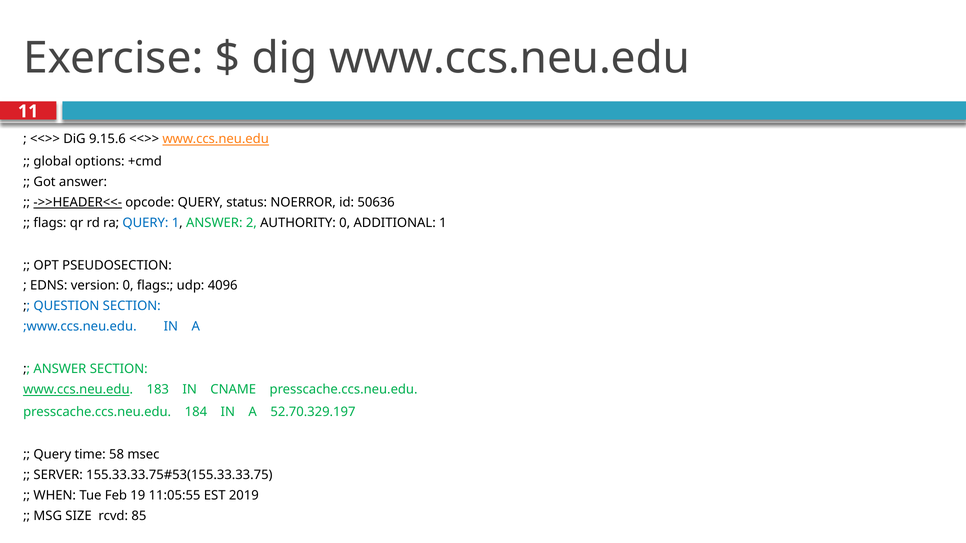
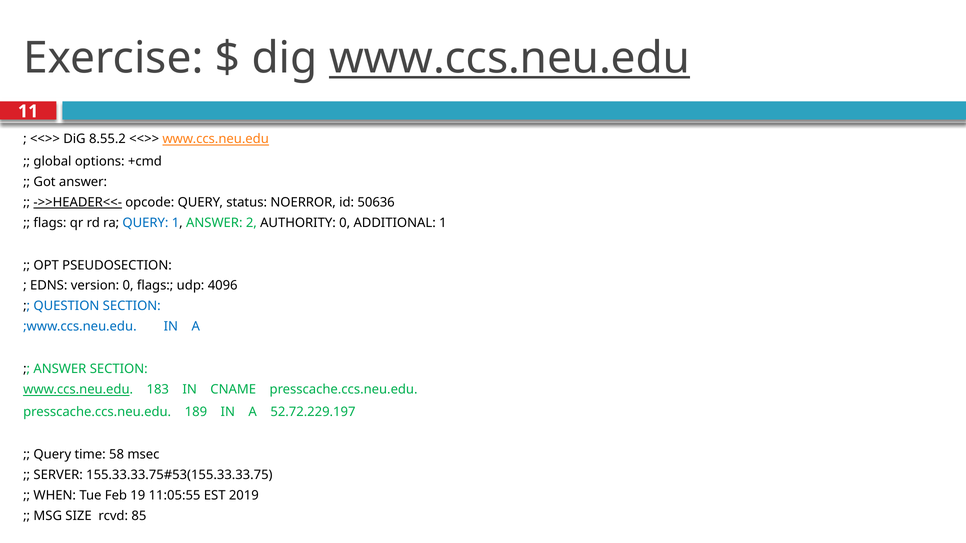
www.ccs.neu.edu underline: none -> present (510, 58)
9.15.6: 9.15.6 -> 8.55.2 (107, 139)
184: 184 -> 189 (196, 412)
52.70.329.197: 52.70.329.197 -> 52.72.229.197 (313, 412)
